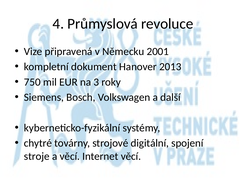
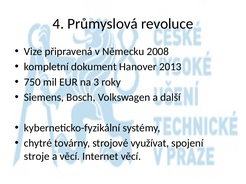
2001: 2001 -> 2008 (158, 52)
digitální: digitální -> využívat (150, 144)
